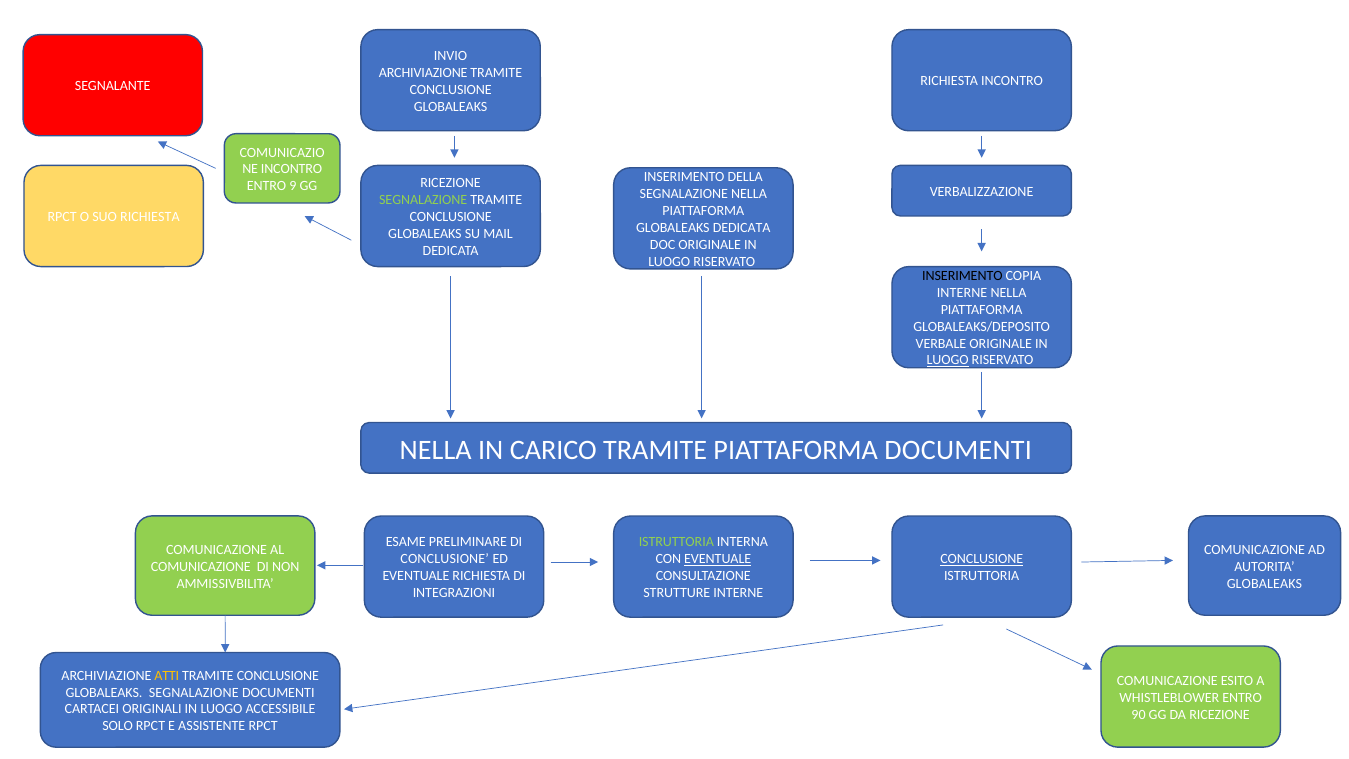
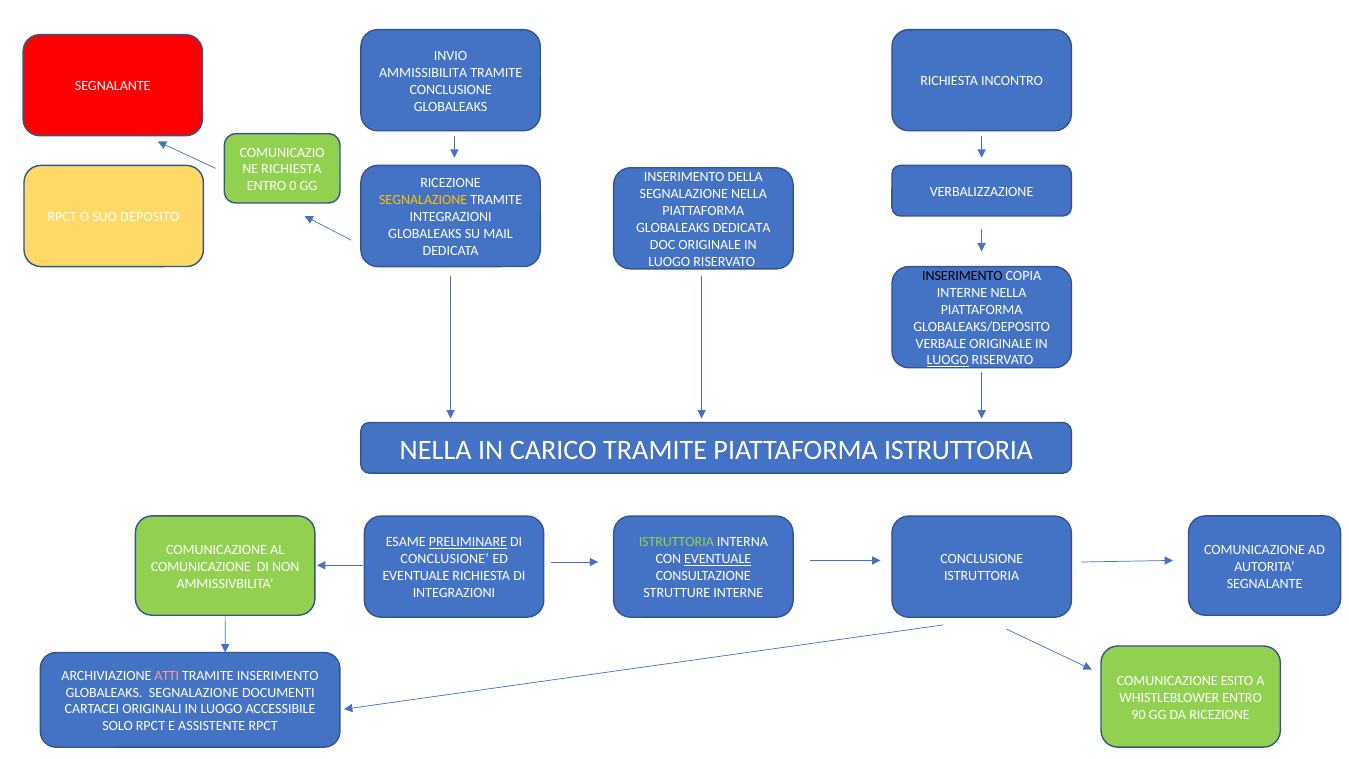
ARCHIVIAZIONE: ARCHIVIAZIONE -> AMMISSIBILITA (423, 73)
INCONTRO: INCONTRO -> RICHIESTA (291, 169)
9: 9 -> 0 (293, 186)
SEGNALAZIONE colour: light green -> yellow (423, 200)
SUO RICHIESTA: RICHIESTA -> DEPOSITO (150, 217)
CONCLUSIONE: CONCLUSIONE -> INTEGRAZIONI (451, 217)
PIATTAFORMA DOCUMENTI: DOCUMENTI -> ISTRUTTORIA (958, 450)
PRELIMINARE underline: none -> present (468, 542)
CONCLUSIONE underline: present -> none (982, 559)
GLOBALEAKS: GLOBALEAKS -> SEGNALANTE (1265, 583)
ATTI colour: yellow -> pink (167, 675)
CONCLUSIONE: CONCLUSIONE -> INSERIMENTO (278, 675)
